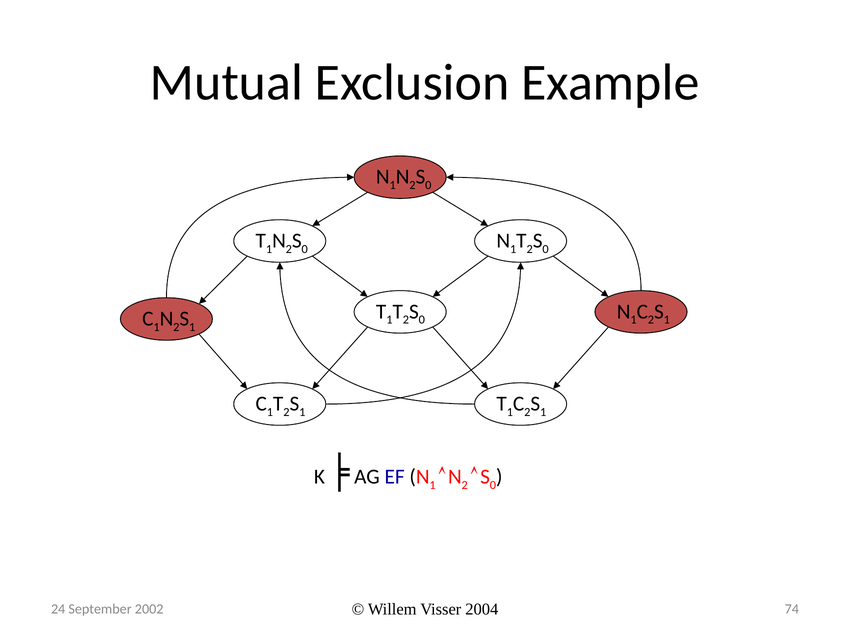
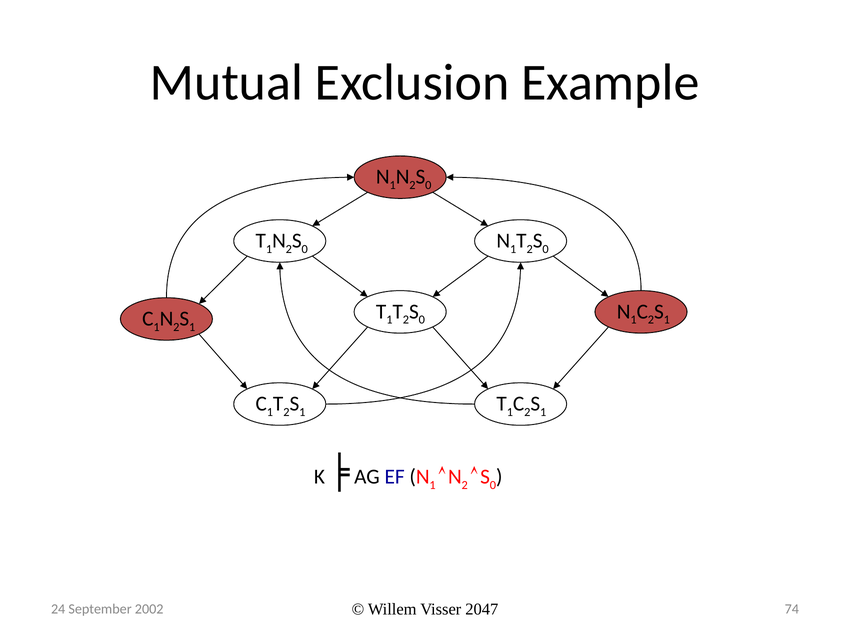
2004: 2004 -> 2047 (482, 609)
